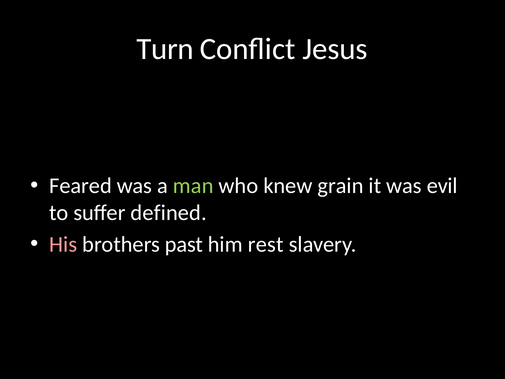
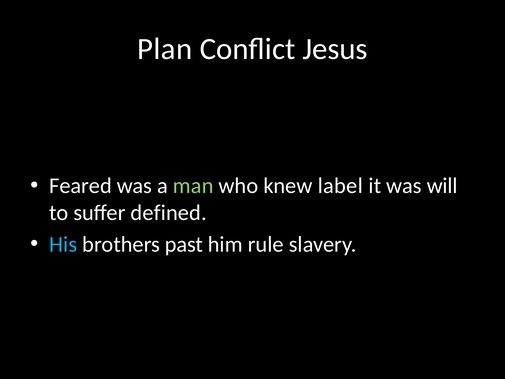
Turn: Turn -> Plan (165, 49)
grain: grain -> label (340, 186)
evil: evil -> will (442, 186)
His colour: pink -> light blue (63, 244)
rest: rest -> rule (266, 244)
